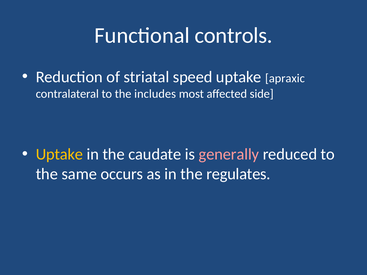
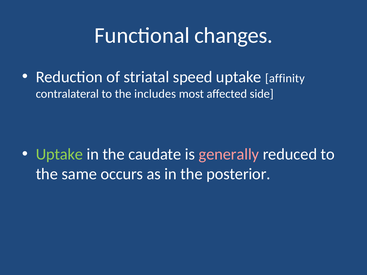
controls: controls -> changes (234, 36)
apraxic: apraxic -> affinity (285, 78)
Uptake colour: yellow -> light green (59, 154)
regulates: regulates -> posterior (238, 174)
